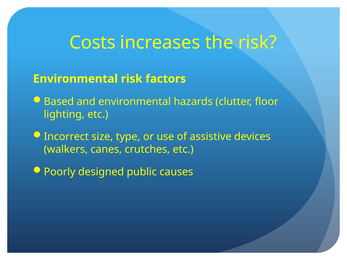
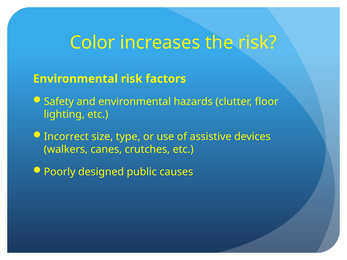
Costs: Costs -> Color (93, 43)
Based: Based -> Safety (59, 102)
